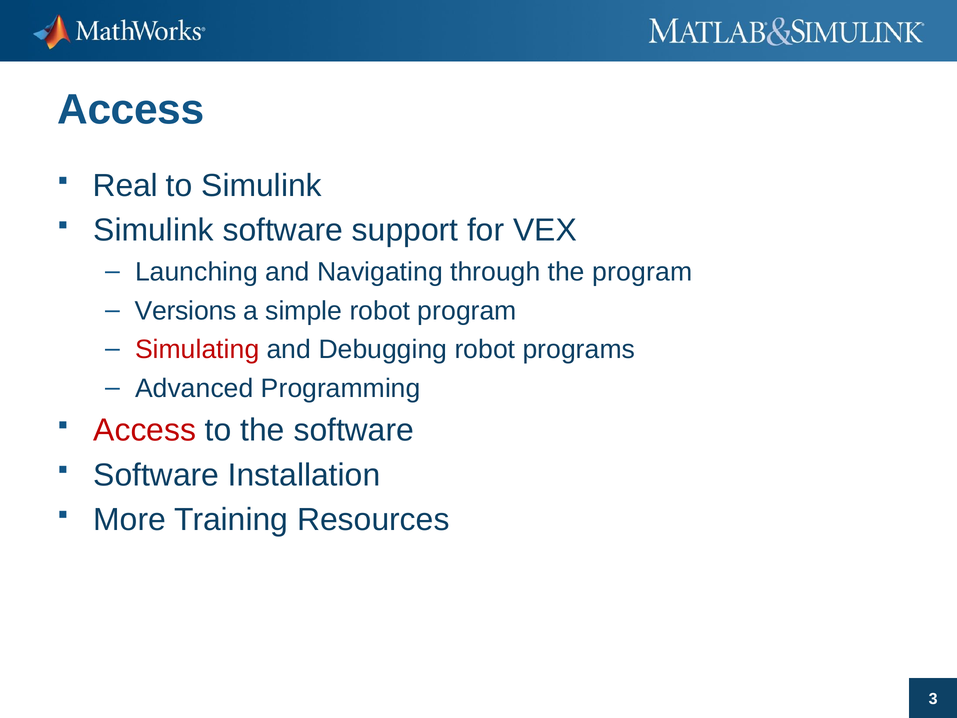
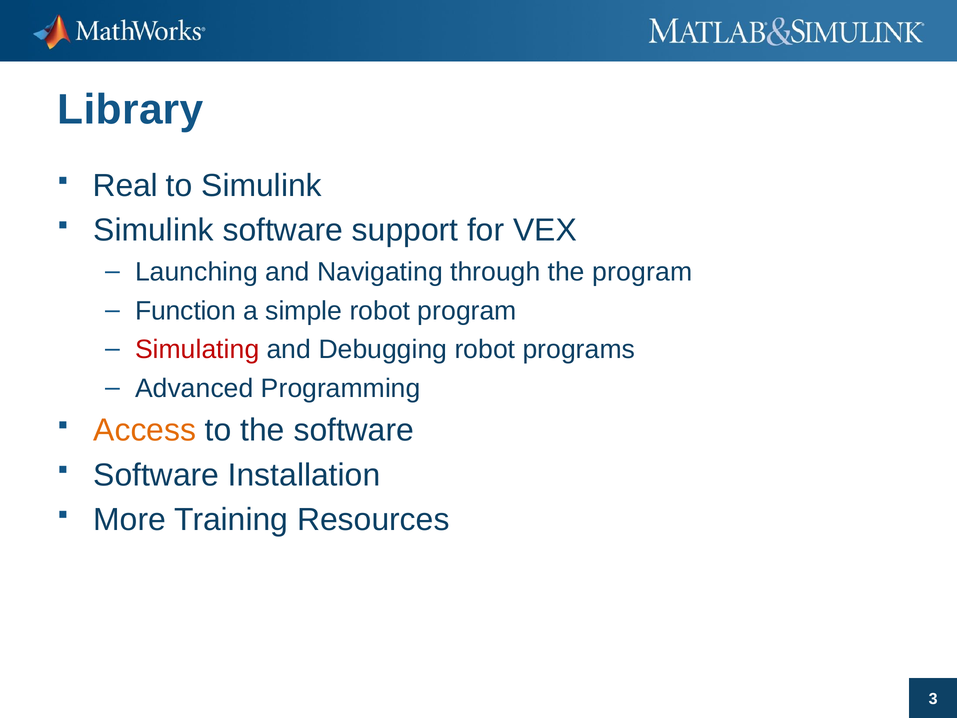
Access: Access -> Library (130, 110)
Versions: Versions -> Function (186, 311)
Access colour: red -> orange (145, 430)
